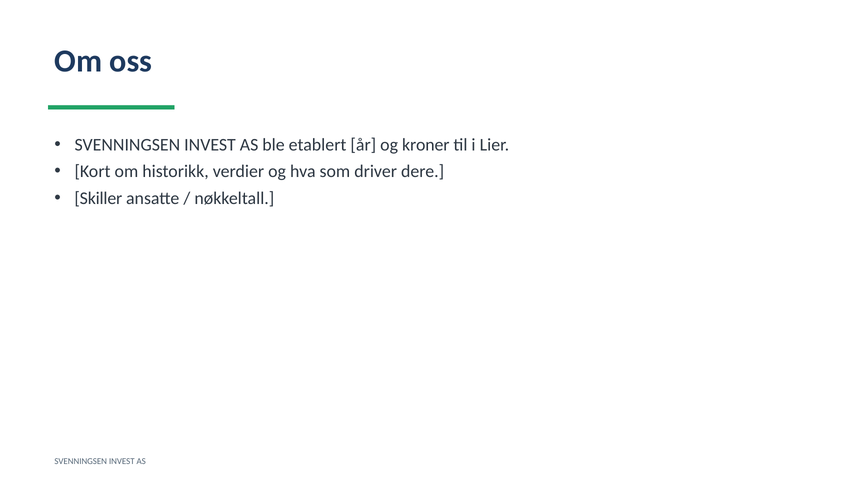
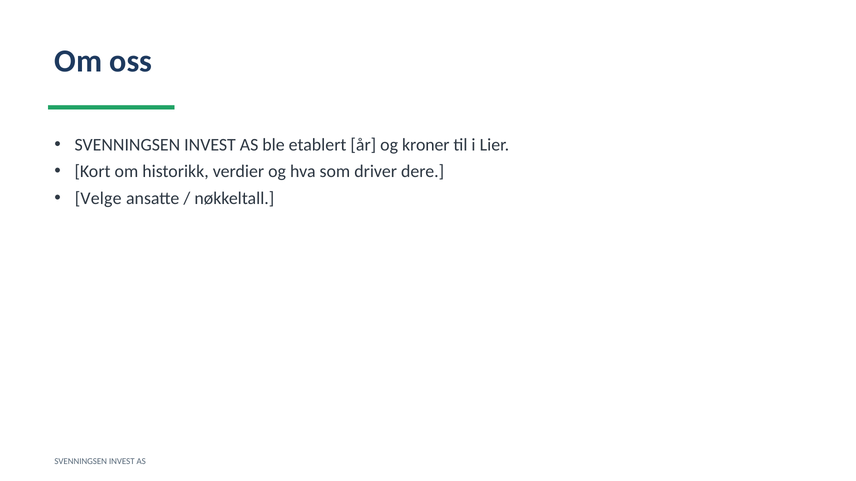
Skiller: Skiller -> Velge (98, 199)
